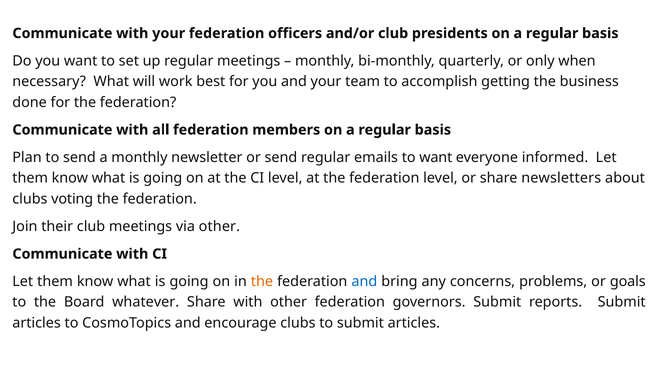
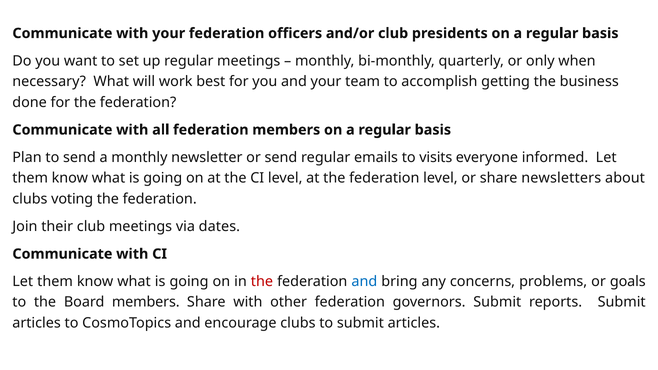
to want: want -> visits (436, 157)
via other: other -> dates (219, 226)
the colour: orange -> red (262, 282)
Board whatever: whatever -> members (146, 302)
